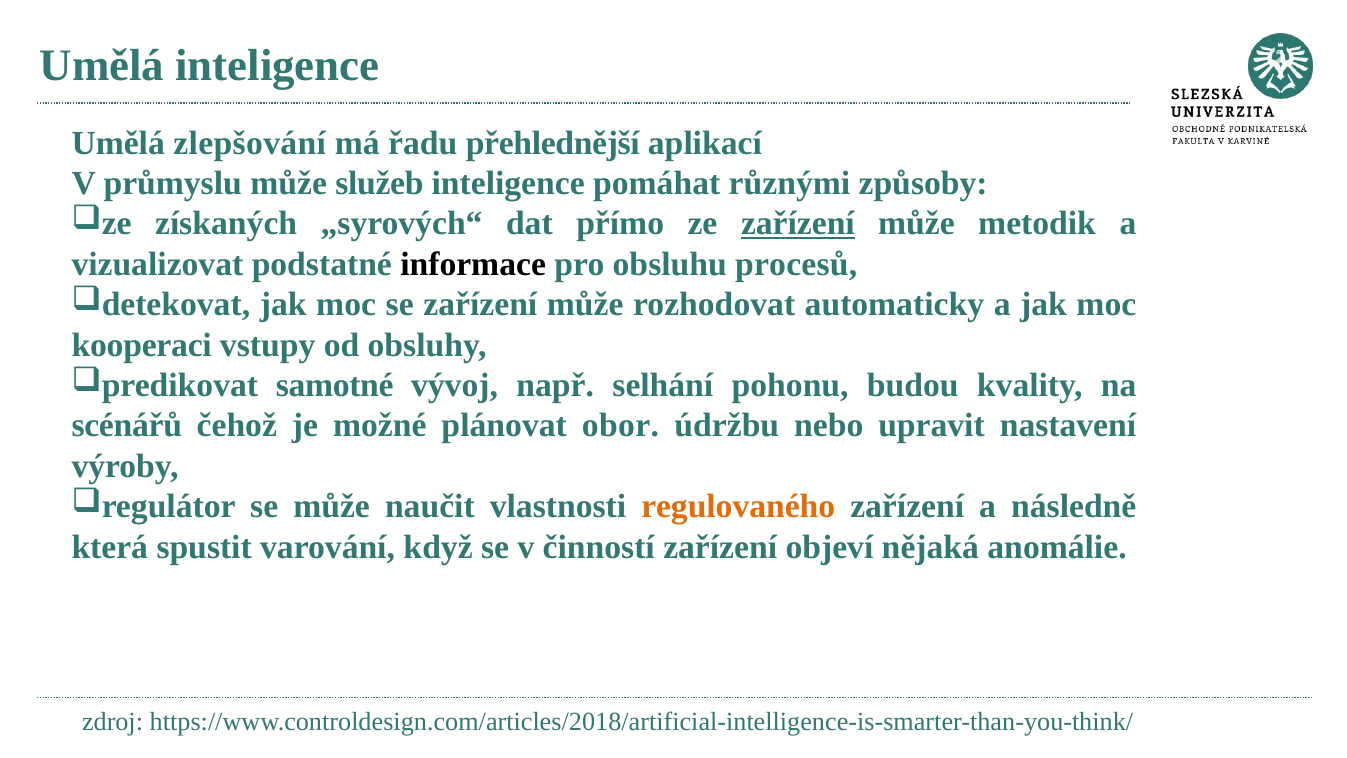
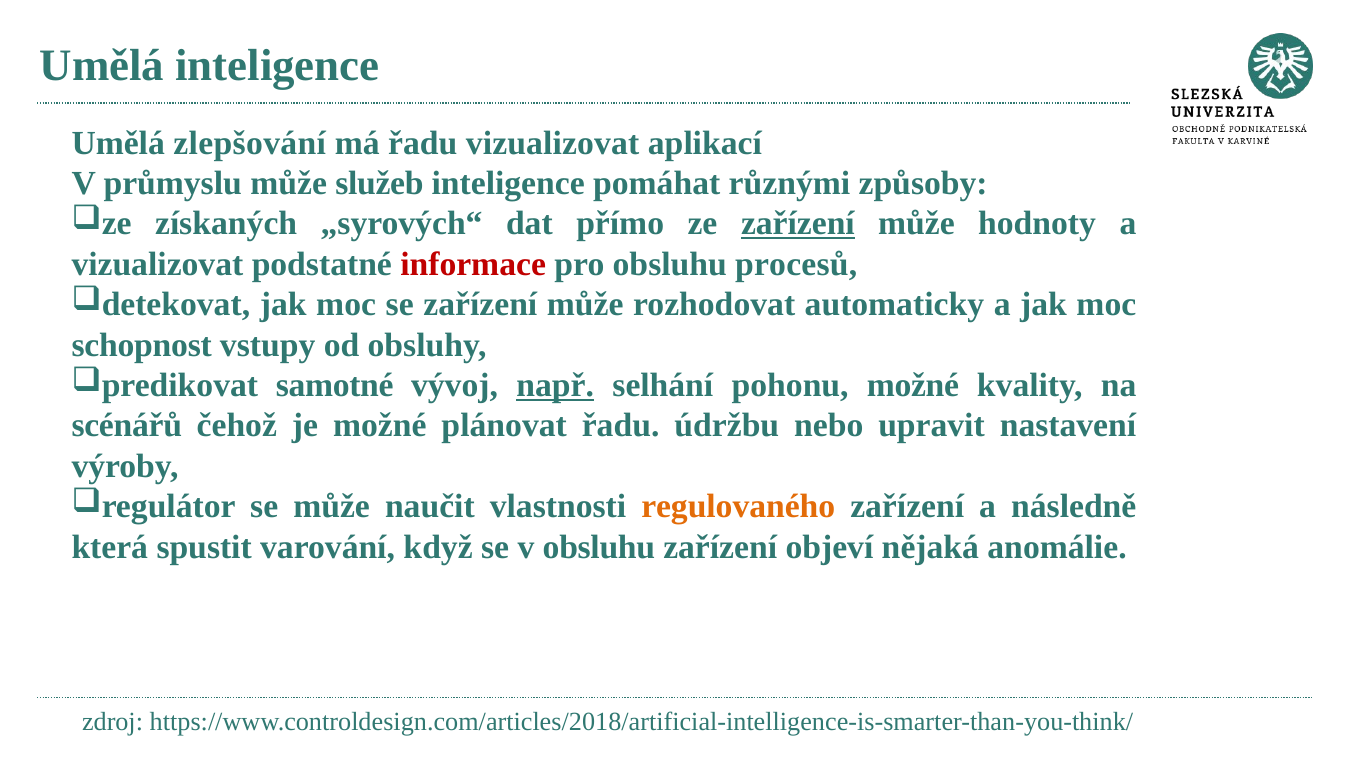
řadu přehlednější: přehlednější -> vizualizovat (553, 143)
metodik: metodik -> hodnoty (1037, 224)
informace colour: black -> red (473, 264)
kooperaci: kooperaci -> schopnost (142, 345)
např underline: none -> present (555, 385)
pohonu budou: budou -> možné (913, 385)
plánovat obor: obor -> řadu (621, 426)
v činností: činností -> obsluhu (599, 547)
